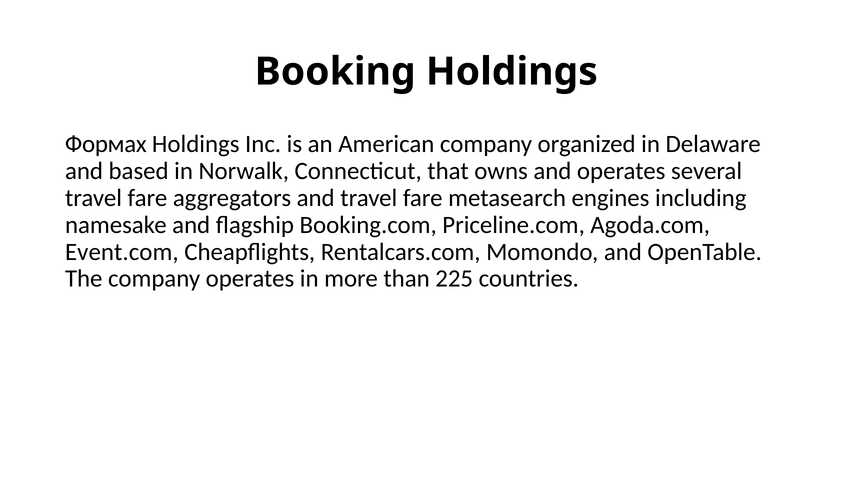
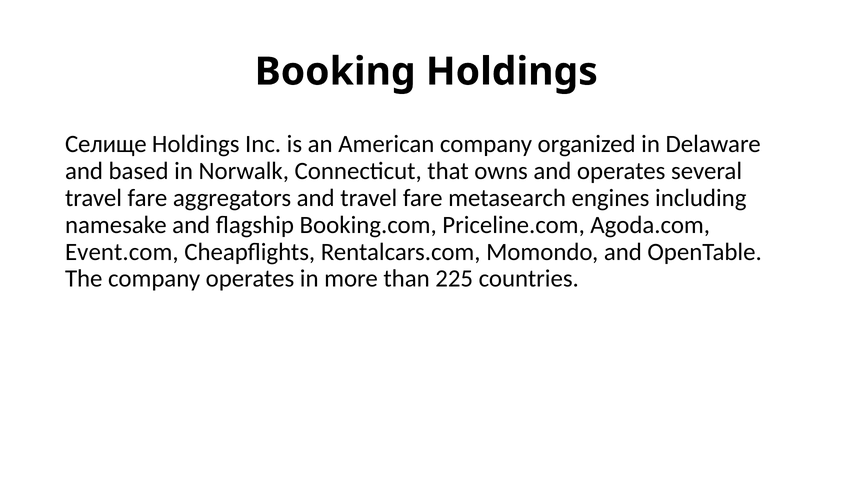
Формах: Формах -> Селище (106, 144)
